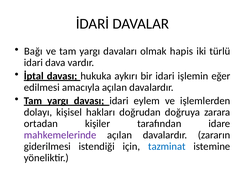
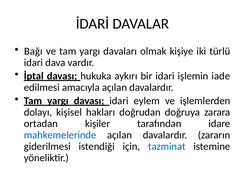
hapis: hapis -> kişiye (182, 51)
eğer: eğer -> iade (221, 76)
mahkemelerinde colour: purple -> blue (60, 135)
